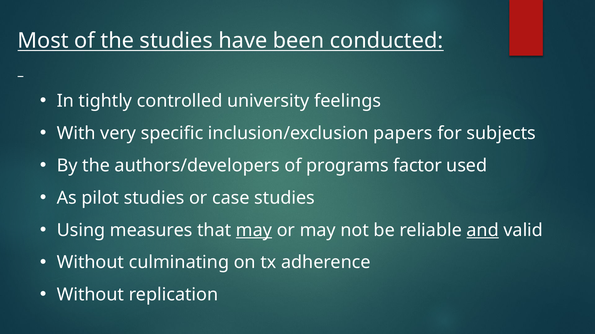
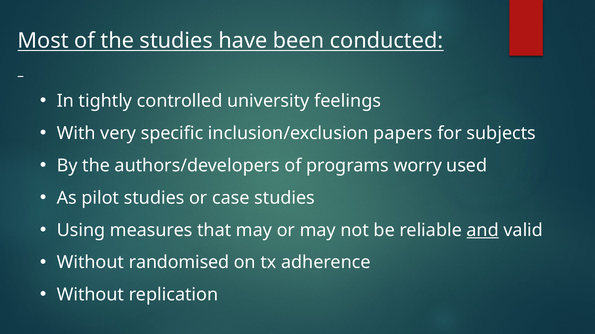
factor: factor -> worry (418, 166)
may underline: present -> none (254, 231)
culminating: culminating -> randomised (179, 263)
